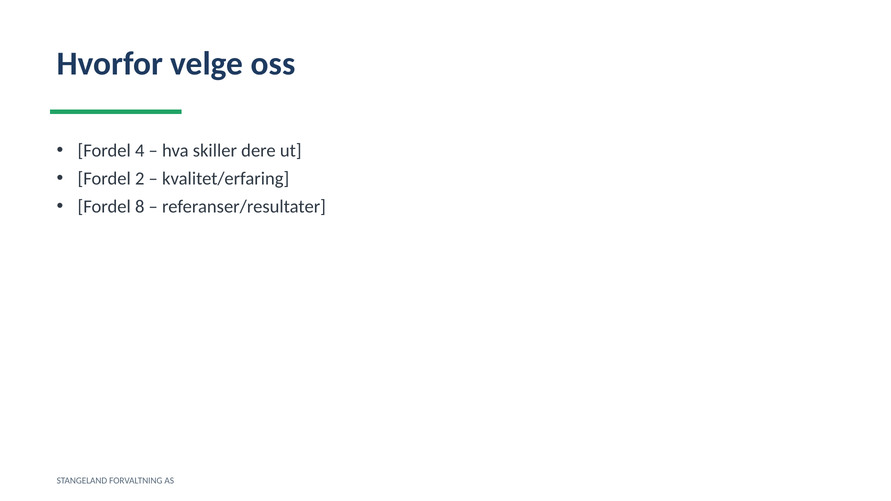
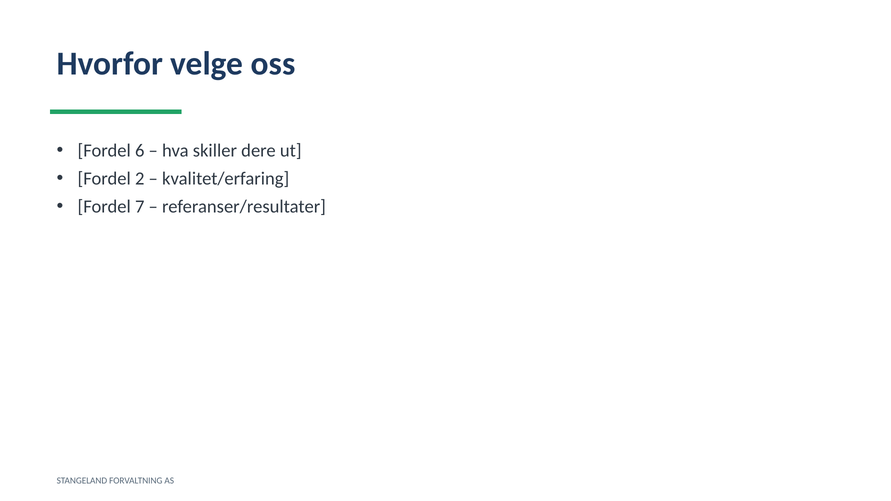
4: 4 -> 6 (140, 151)
8: 8 -> 7 (140, 207)
